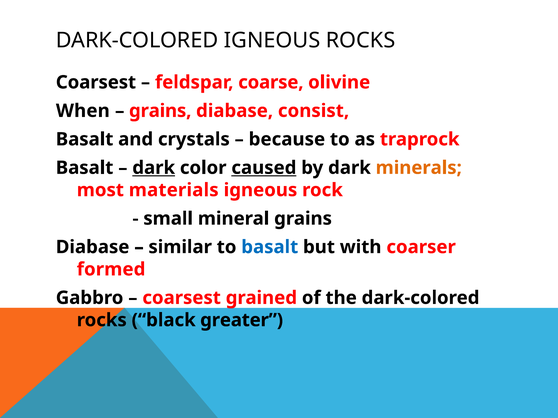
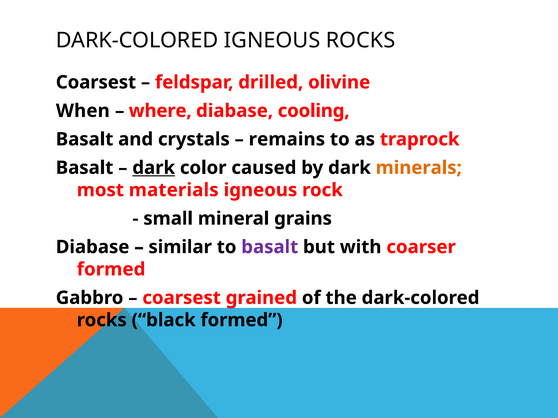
coarse: coarse -> drilled (271, 82)
grains: grains -> where (160, 111)
consist: consist -> cooling (314, 111)
because: because -> remains (287, 139)
caused underline: present -> none (264, 168)
basalt colour: blue -> purple (270, 247)
black greater: greater -> formed (242, 320)
